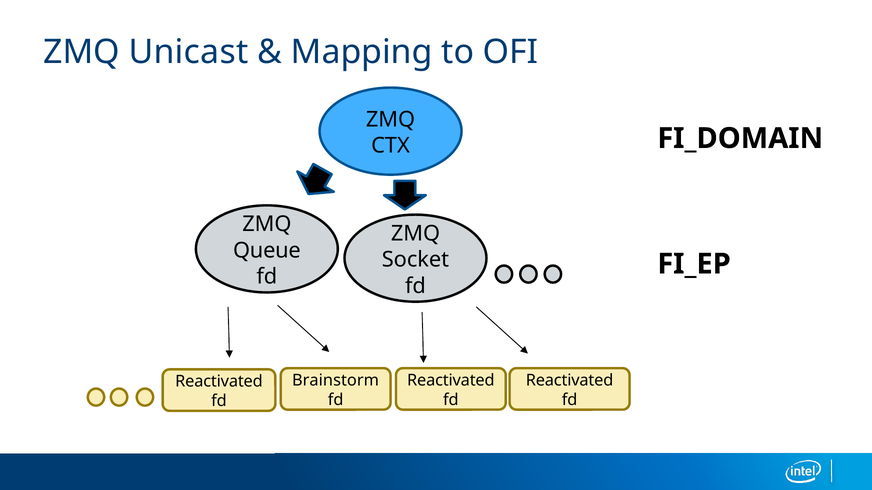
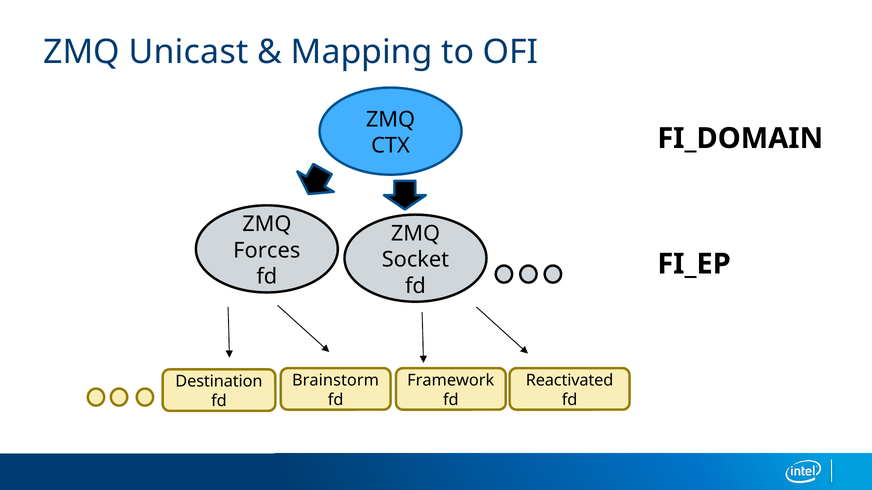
Queue: Queue -> Forces (267, 251)
Reactivated: Reactivated -> Framework (451, 381)
Reactivated: Reactivated -> Destination (219, 382)
